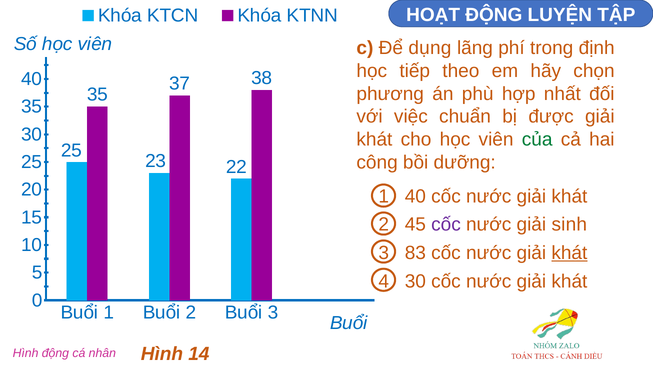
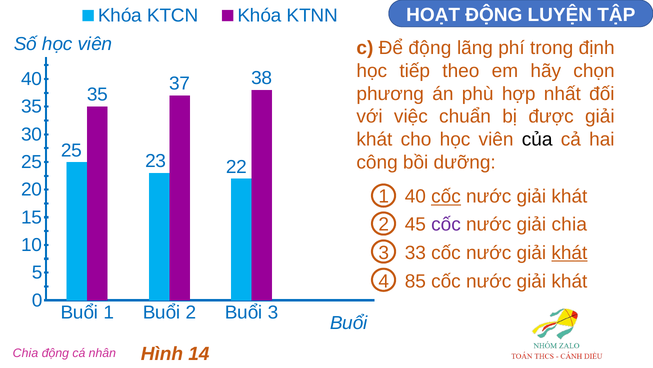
Để dụng: dụng -> động (430, 48)
của colour: green -> black (537, 139)
cốc underline: none -> present (446, 196)
giải sinh: sinh -> chia (569, 224)
83: 83 -> 33 (415, 252)
30: 30 -> 85 (415, 281)
Hình: Hình -> Chia (25, 353)
